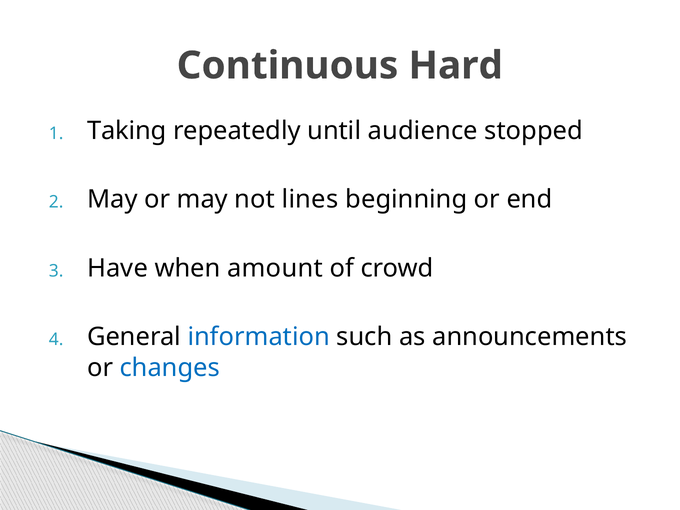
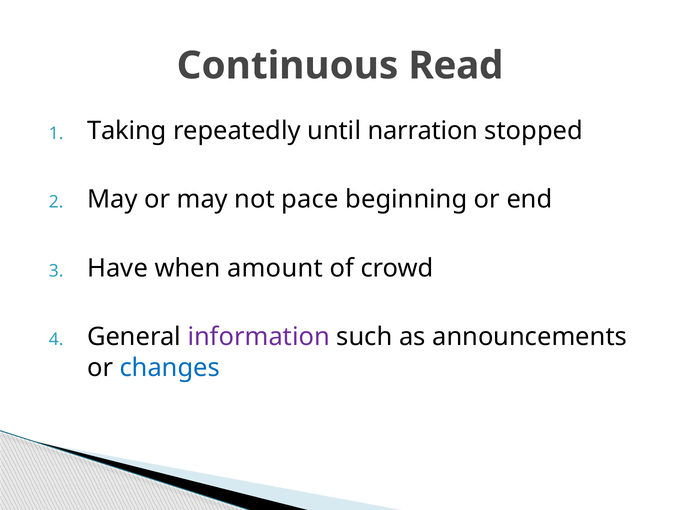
Hard: Hard -> Read (456, 66)
audience: audience -> narration (423, 131)
lines: lines -> pace (310, 199)
information colour: blue -> purple (259, 337)
